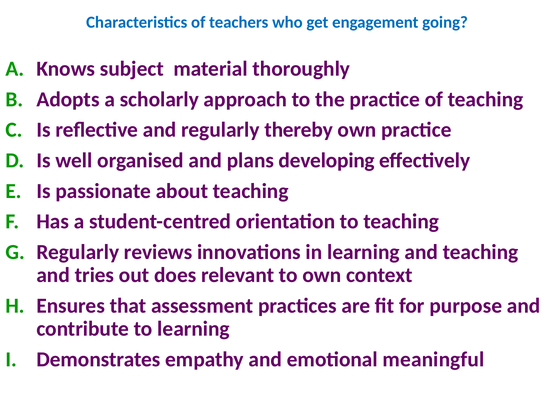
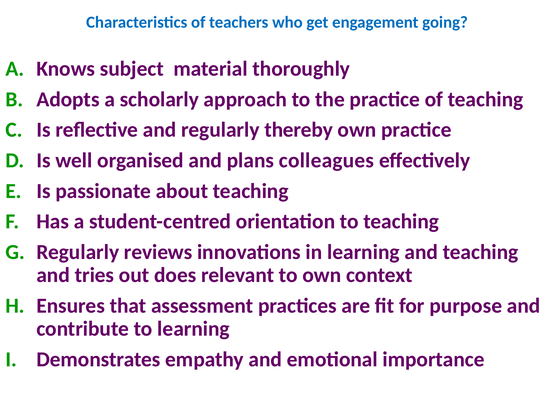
developing: developing -> colleagues (326, 161)
meaningful: meaningful -> importance (434, 360)
